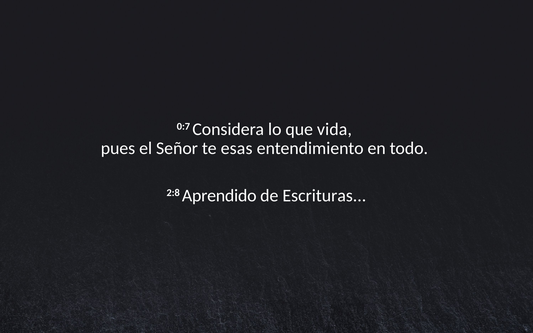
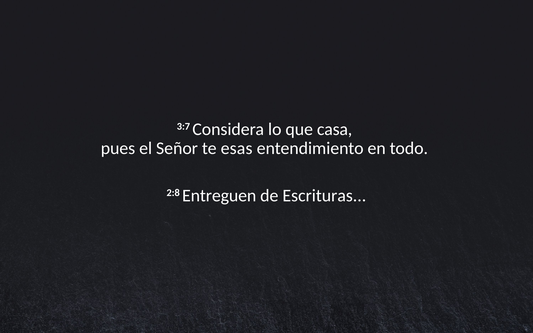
0:7: 0:7 -> 3:7 (183, 126)
vida: vida -> casa (335, 129)
Aprendido: Aprendido -> Entreguen (219, 196)
